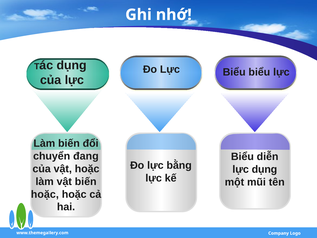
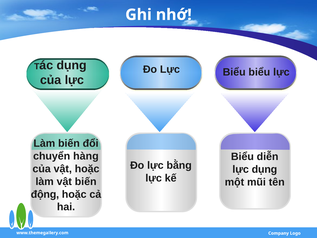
đang: đang -> hàng (86, 156)
hoặc: hoặc -> động (45, 194)
